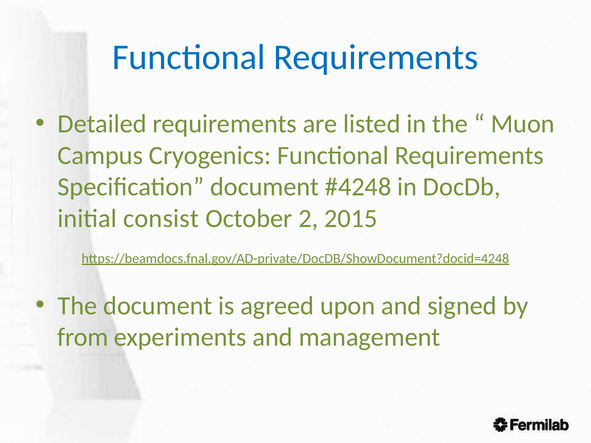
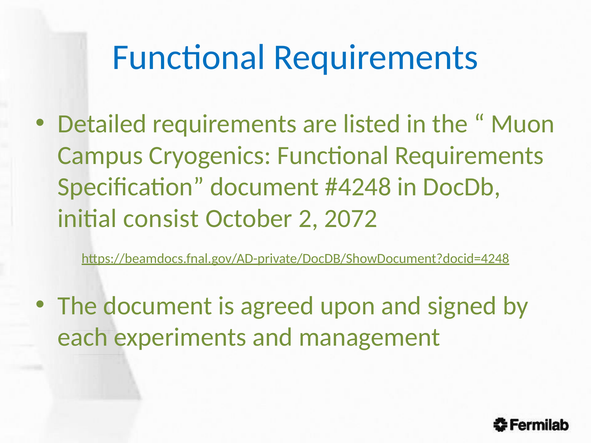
2015: 2015 -> 2072 (351, 219)
from: from -> each (83, 337)
